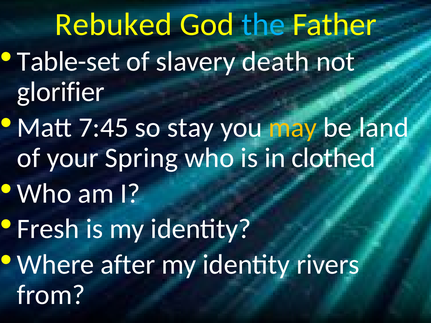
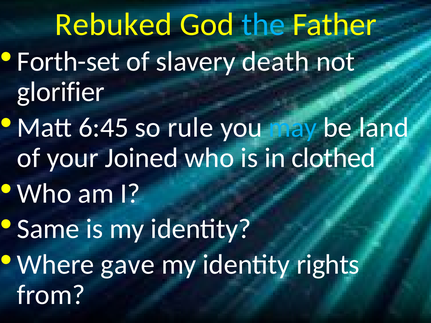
Table-set: Table-set -> Forth-set (69, 62)
7:45: 7:45 -> 6:45 (103, 128)
stay: stay -> rule (190, 128)
may colour: yellow -> light blue (293, 128)
Spring: Spring -> Joined (142, 158)
Fresh: Fresh -> Same (48, 229)
after: after -> gave (128, 265)
rivers: rivers -> rights (328, 265)
